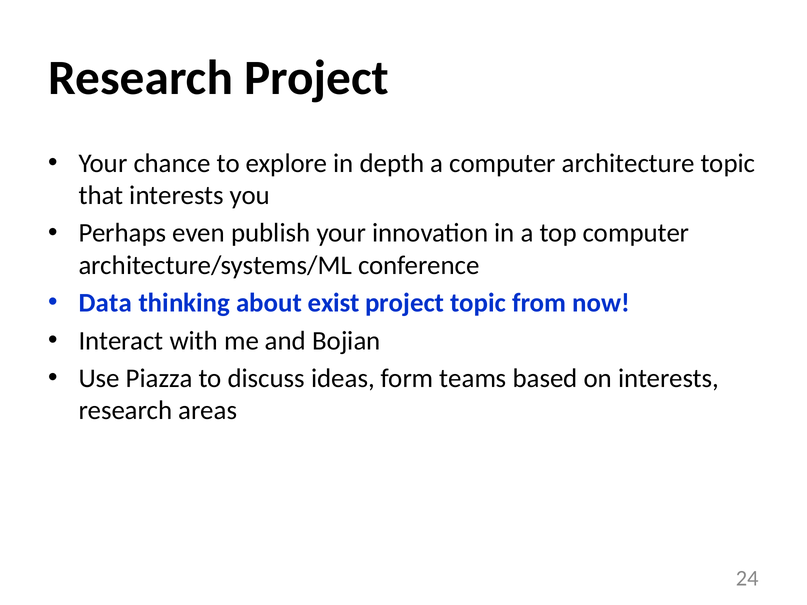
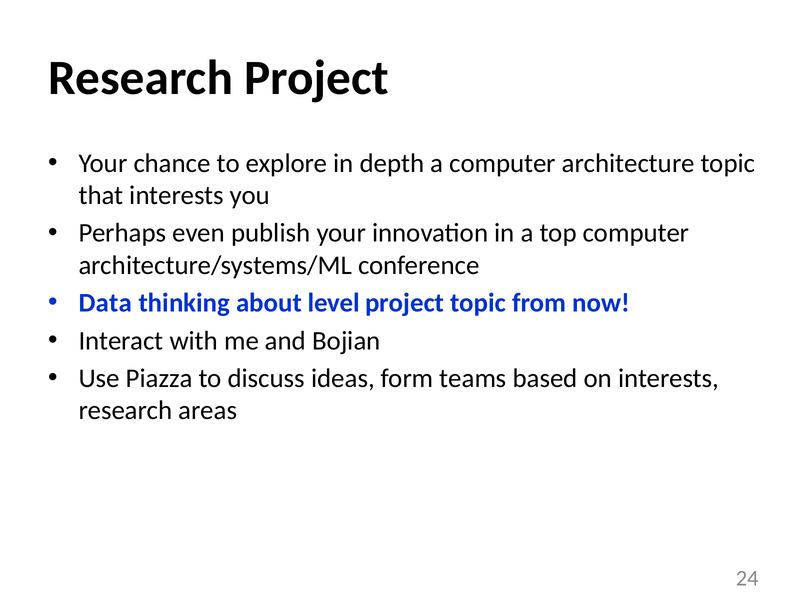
exist: exist -> level (334, 303)
